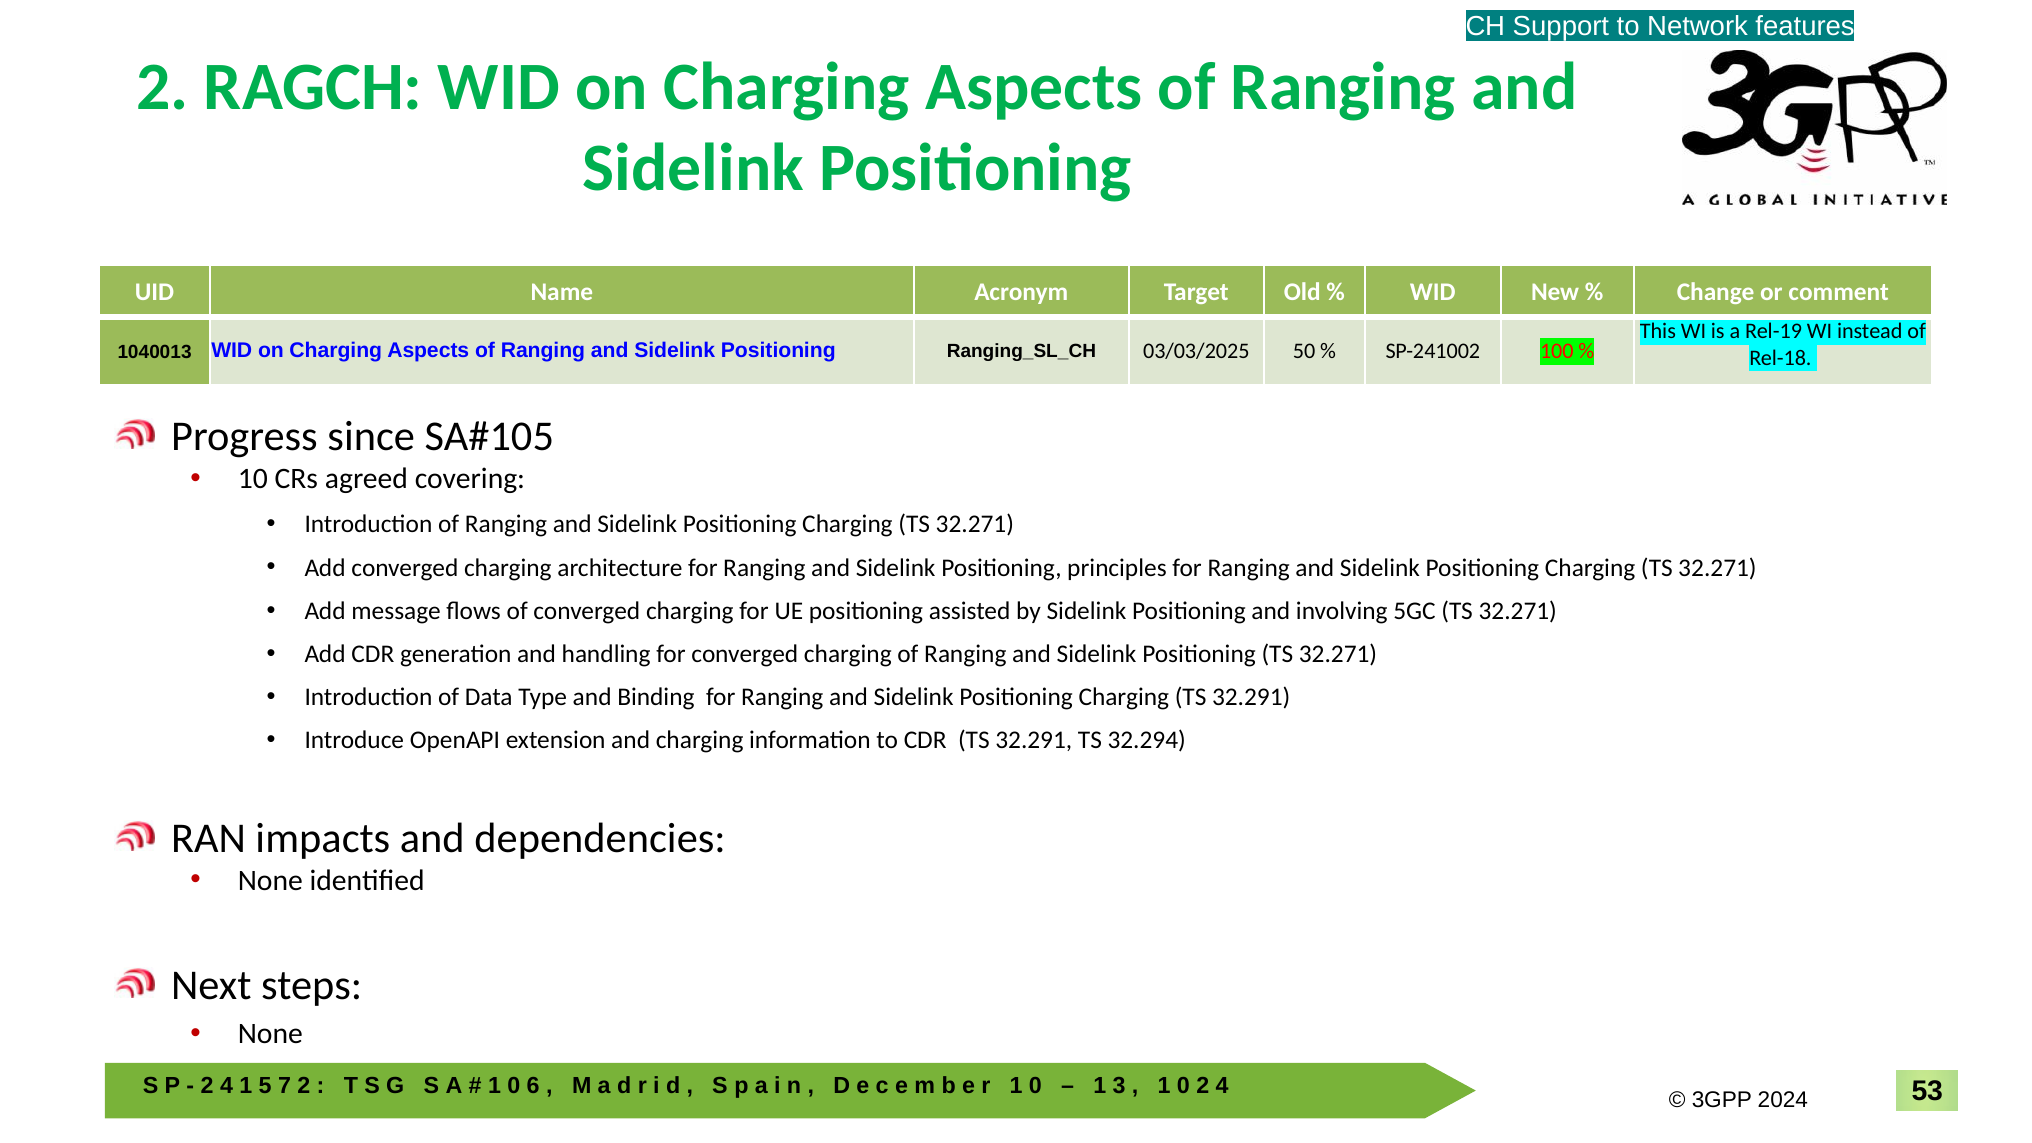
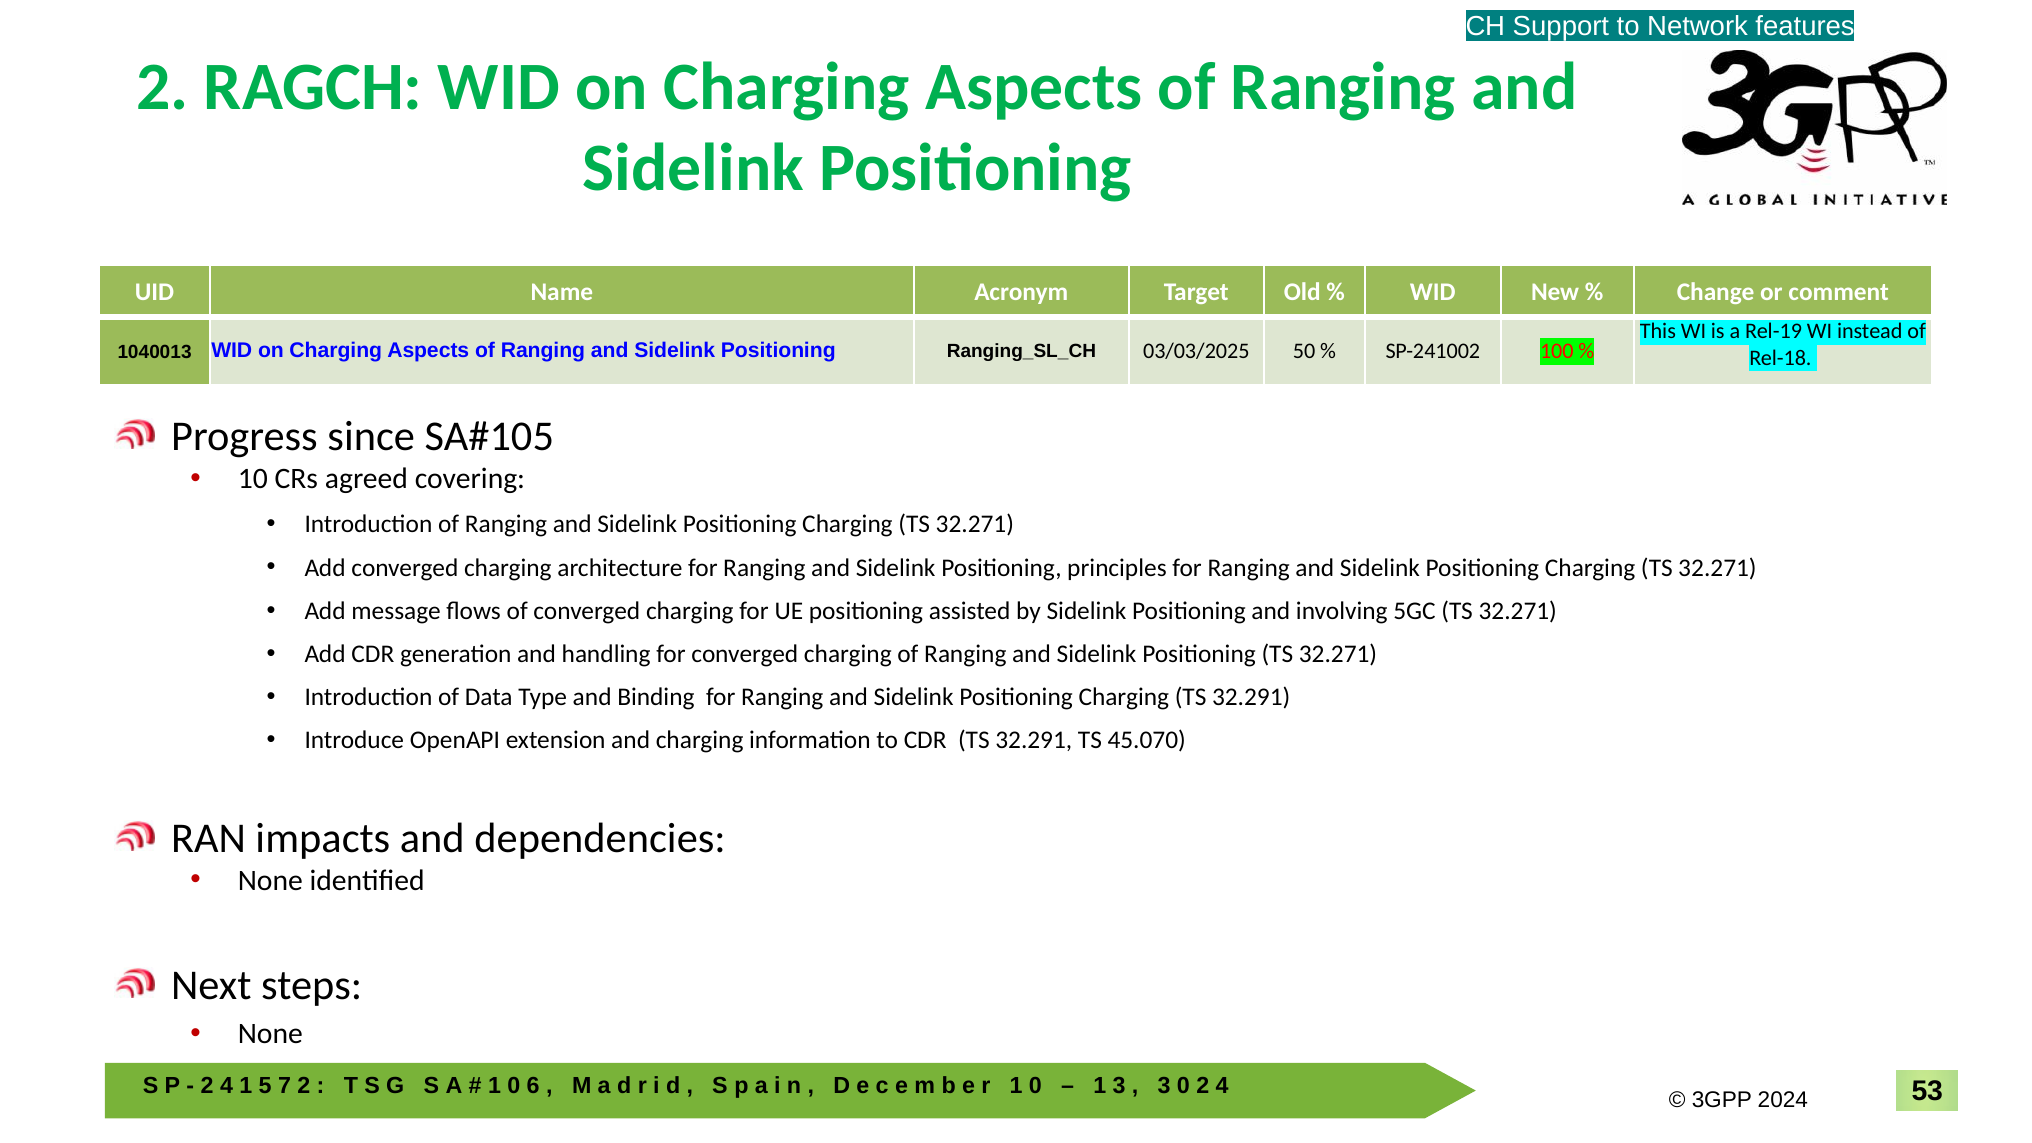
32.294: 32.294 -> 45.070 (1147, 741)
1: 1 -> 3 (1164, 1086)
